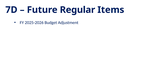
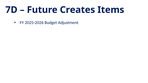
Regular: Regular -> Creates (77, 10)
